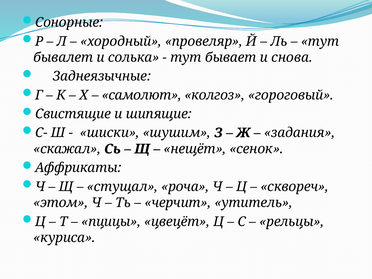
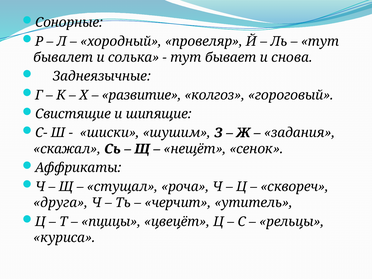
самолют: самолют -> развитие (142, 95)
этом: этом -> друга (61, 203)
